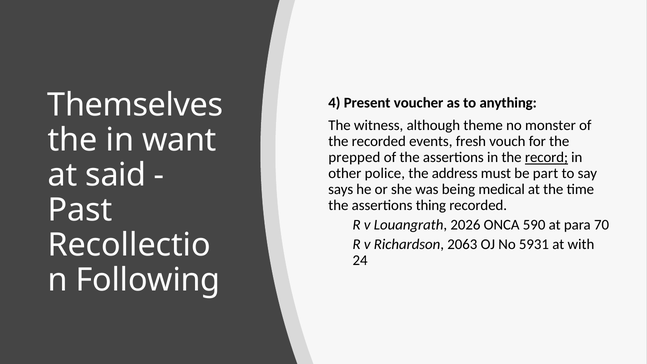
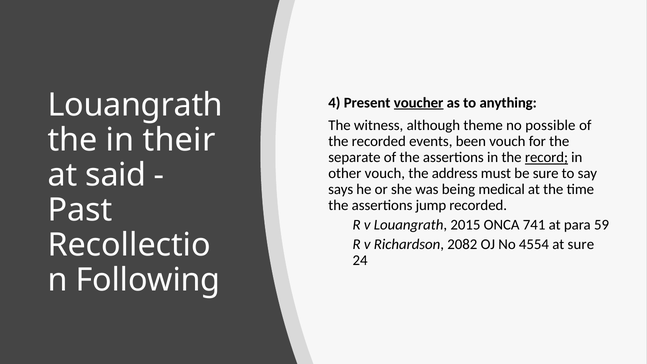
Themselves: Themselves -> Louangrath (135, 105)
voucher underline: none -> present (419, 103)
monster: monster -> possible (550, 125)
want: want -> their (179, 140)
fresh: fresh -> been (471, 141)
prepped: prepped -> separate (354, 157)
other police: police -> vouch (385, 173)
be part: part -> sure (546, 173)
thing: thing -> jump (431, 205)
2026: 2026 -> 2015 (465, 225)
590: 590 -> 741 (534, 225)
70: 70 -> 59 (602, 225)
2063: 2063 -> 2082 (462, 244)
5931: 5931 -> 4554 (534, 244)
at with: with -> sure (581, 244)
